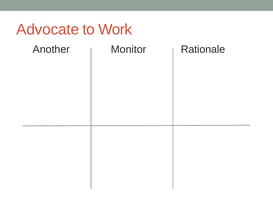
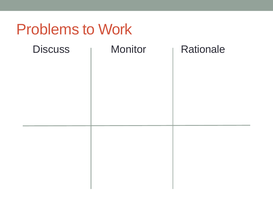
Advocate: Advocate -> Problems (48, 29)
Another: Another -> Discuss (51, 49)
